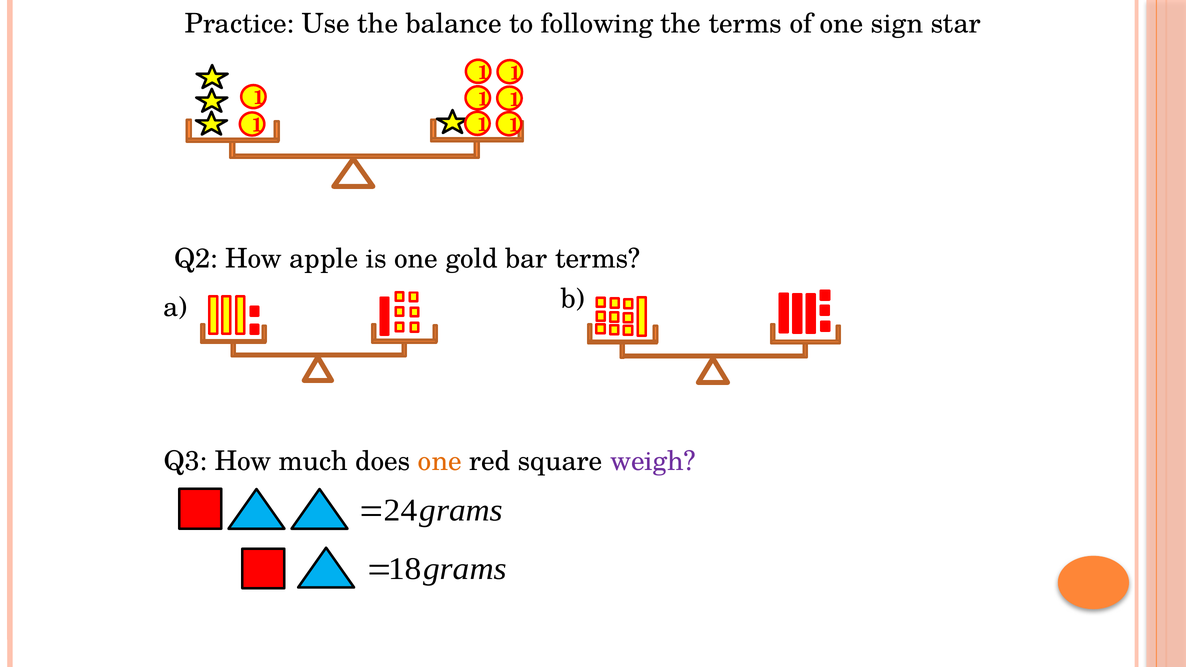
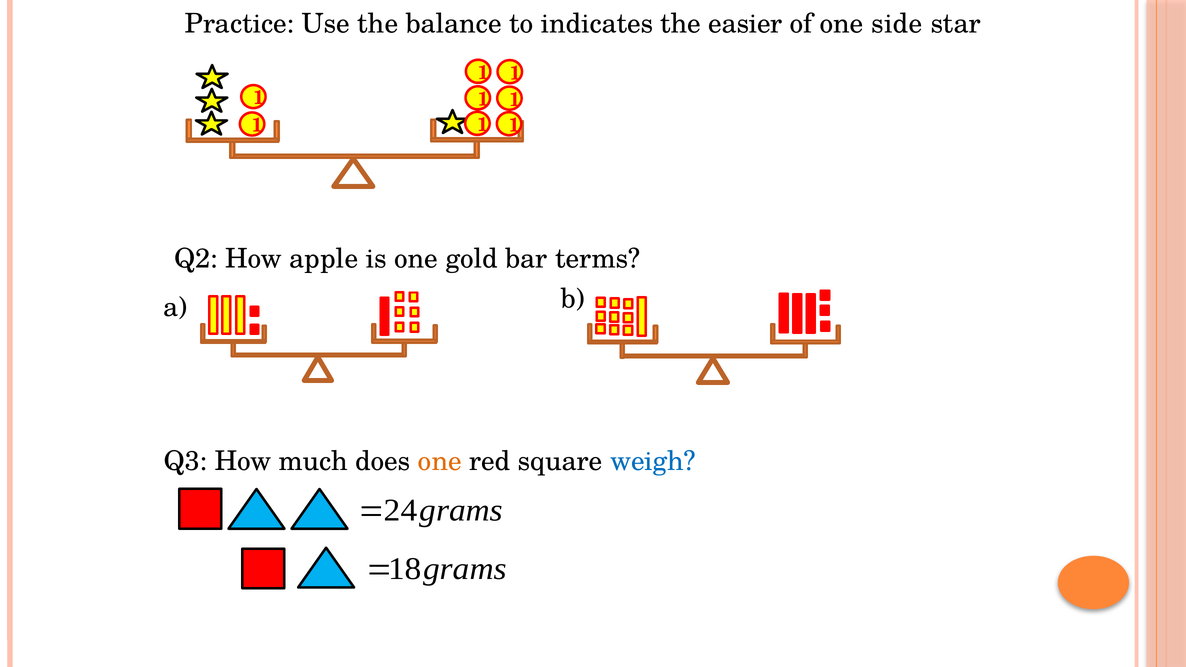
following: following -> indicates (597, 24)
the terms: terms -> easier (745, 24)
sign: sign -> side (897, 24)
weigh colour: purple -> blue (653, 461)
